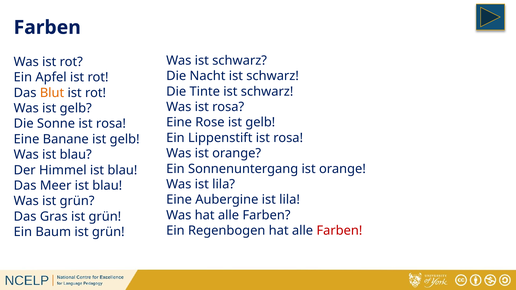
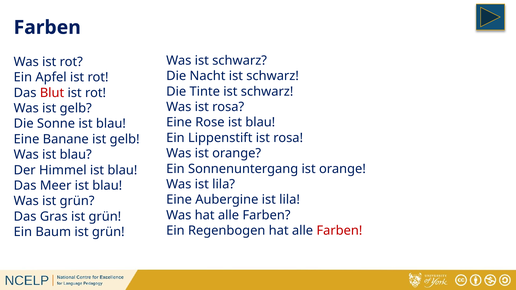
Blut colour: orange -> red (52, 93)
Rose ist gelb: gelb -> blau (260, 122)
Sonne ist rosa: rosa -> blau (111, 124)
